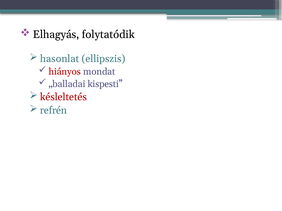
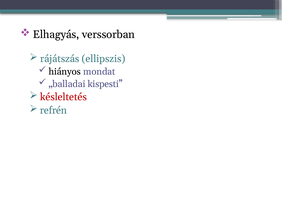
folytatódik: folytatódik -> verssorban (108, 35)
hasonlat: hasonlat -> rájátszás (60, 59)
hiányos colour: red -> black (65, 72)
